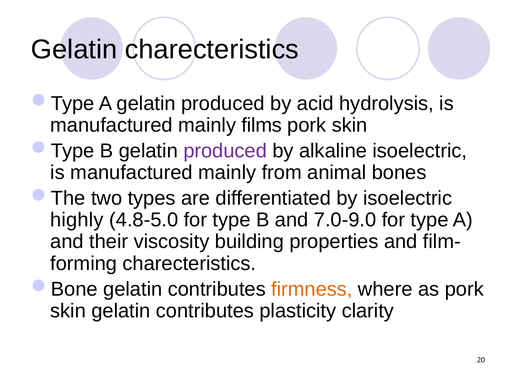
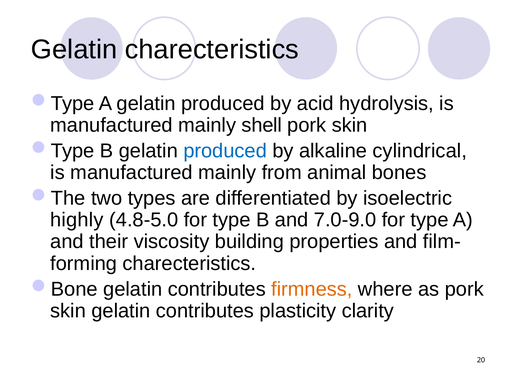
films: films -> shell (262, 125)
produced colour: purple -> blue (225, 151)
alkaline isoelectric: isoelectric -> cylindrical (420, 151)
